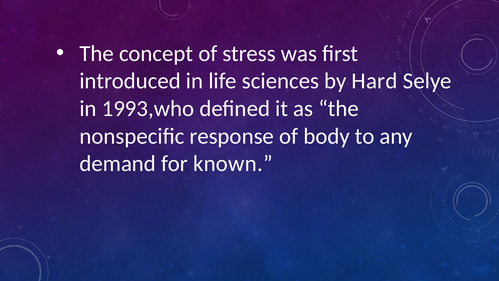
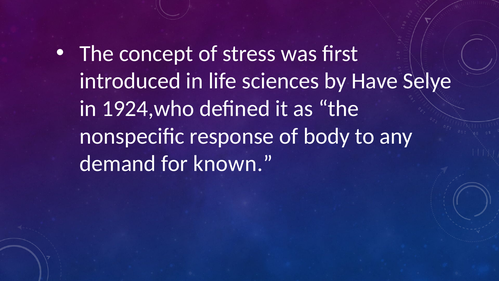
Hard: Hard -> Have (375, 81)
1993,who: 1993,who -> 1924,who (148, 108)
